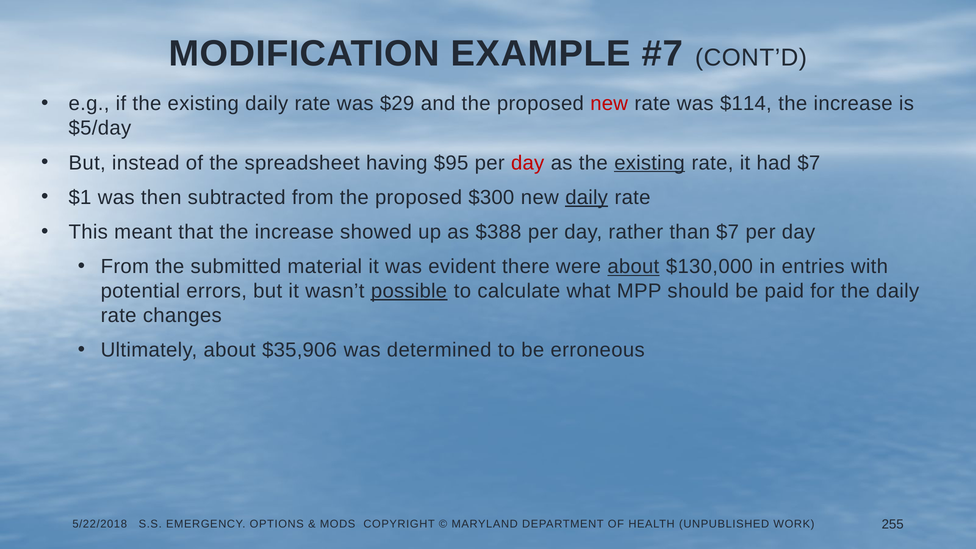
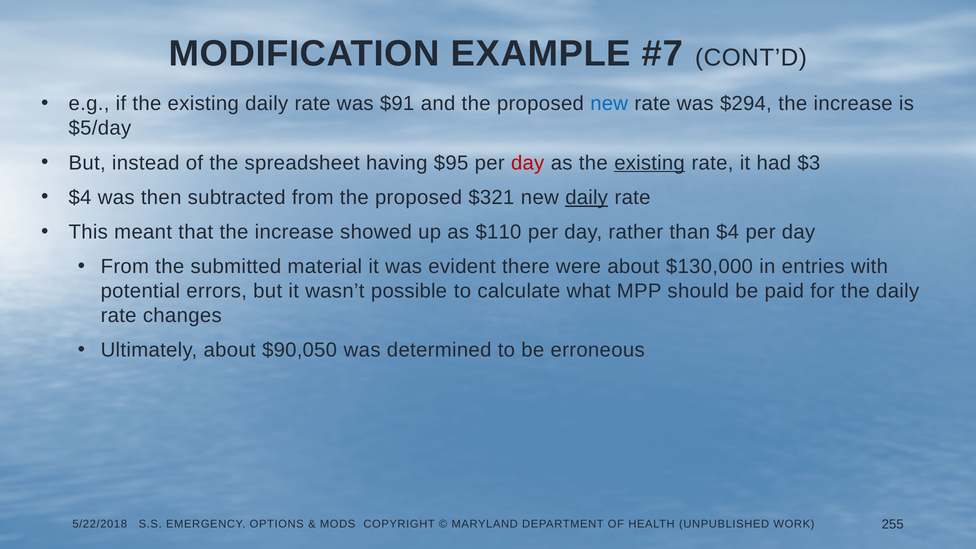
$29: $29 -> $91 (397, 104)
new colour: red -> blue (609, 104)
$114: $114 -> $294 (746, 104)
had $7: $7 -> $3 (809, 163)
$1: $1 -> $4 (80, 197)
$300: $300 -> $321 (491, 197)
$388: $388 -> $110 (498, 232)
than $7: $7 -> $4 (728, 232)
about underline: present -> none (633, 267)
possible underline: present -> none (409, 291)
$35,906: $35,906 -> $90,050 (300, 350)
